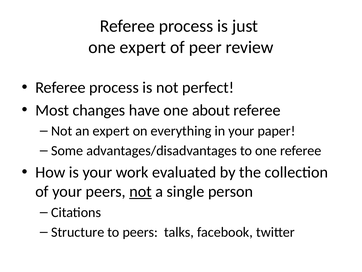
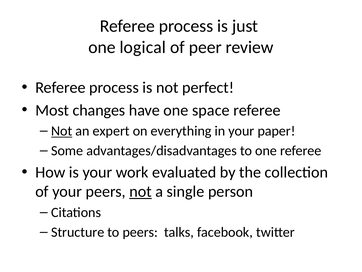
one expert: expert -> logical (143, 47)
about: about -> space (211, 110)
Not underline: none -> present (62, 131)
